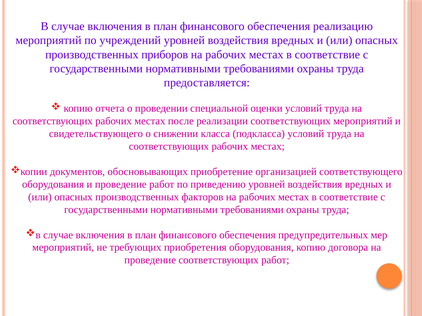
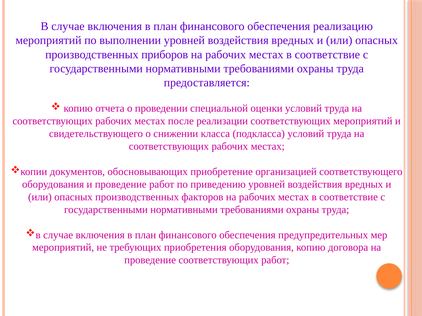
учреждений: учреждений -> выполнении (130, 40)
